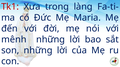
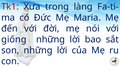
mênh: mênh -> giống (14, 40)
